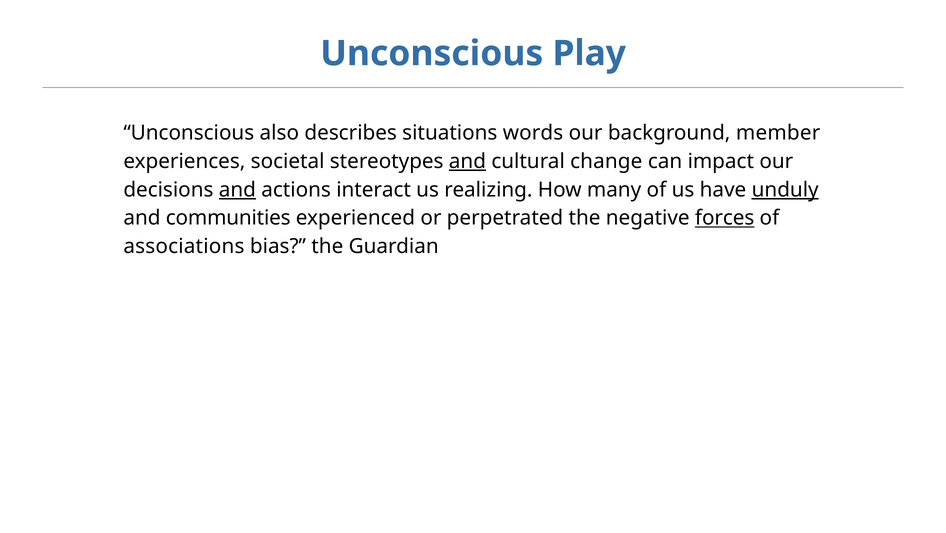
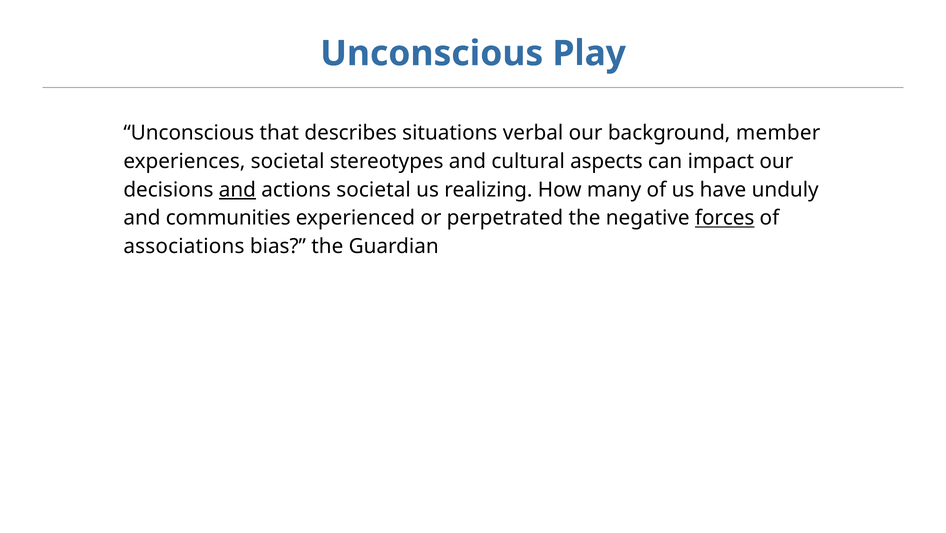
also: also -> that (279, 133)
words: words -> verbal (533, 133)
and underline: present -> none (467, 161)
change: change -> aspects (606, 161)
actions interact: interact -> societal (374, 189)
unduly underline: present -> none (785, 189)
